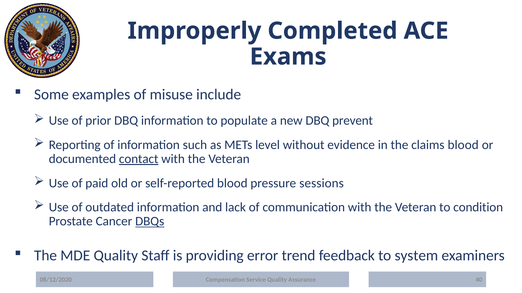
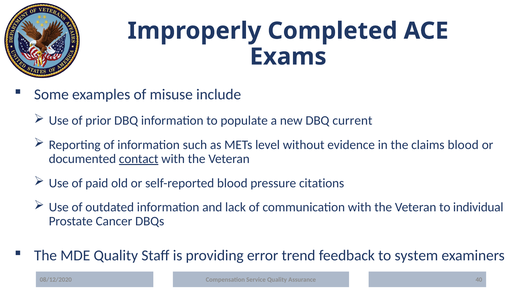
prevent: prevent -> current (352, 121)
sessions: sessions -> citations (322, 183)
condition: condition -> individual (478, 208)
DBQs underline: present -> none (150, 222)
